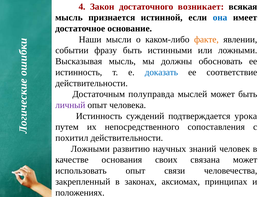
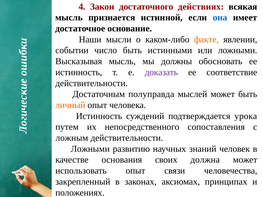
возникает: возникает -> действиях (201, 7)
фразу: фразу -> число (106, 50)
доказать colour: blue -> purple (161, 72)
личный colour: purple -> orange (70, 105)
похитил: похитил -> ложным (72, 138)
связана: связана -> должна (205, 160)
